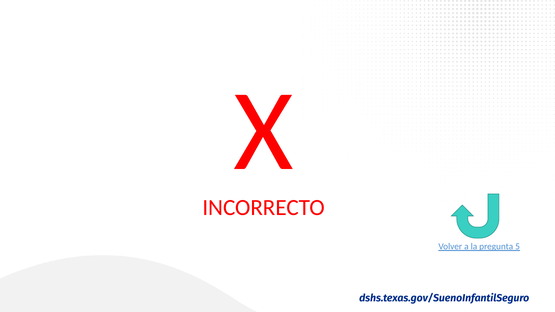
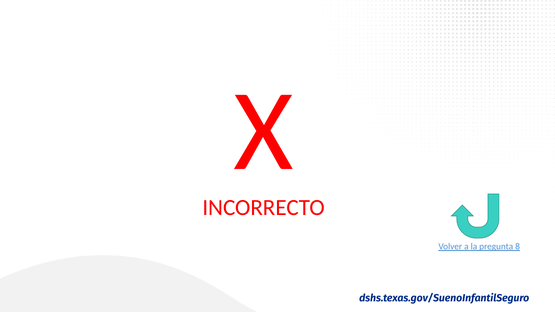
5: 5 -> 8 (518, 247)
